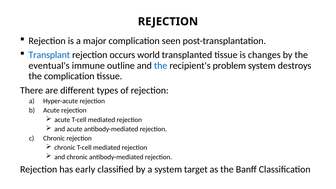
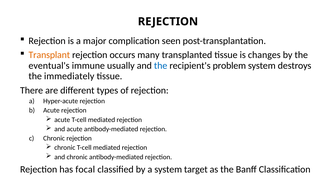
Transplant colour: blue -> orange (49, 55)
world: world -> many (148, 55)
outline: outline -> usually (121, 66)
the complication: complication -> immediately (69, 76)
early: early -> focal (85, 170)
